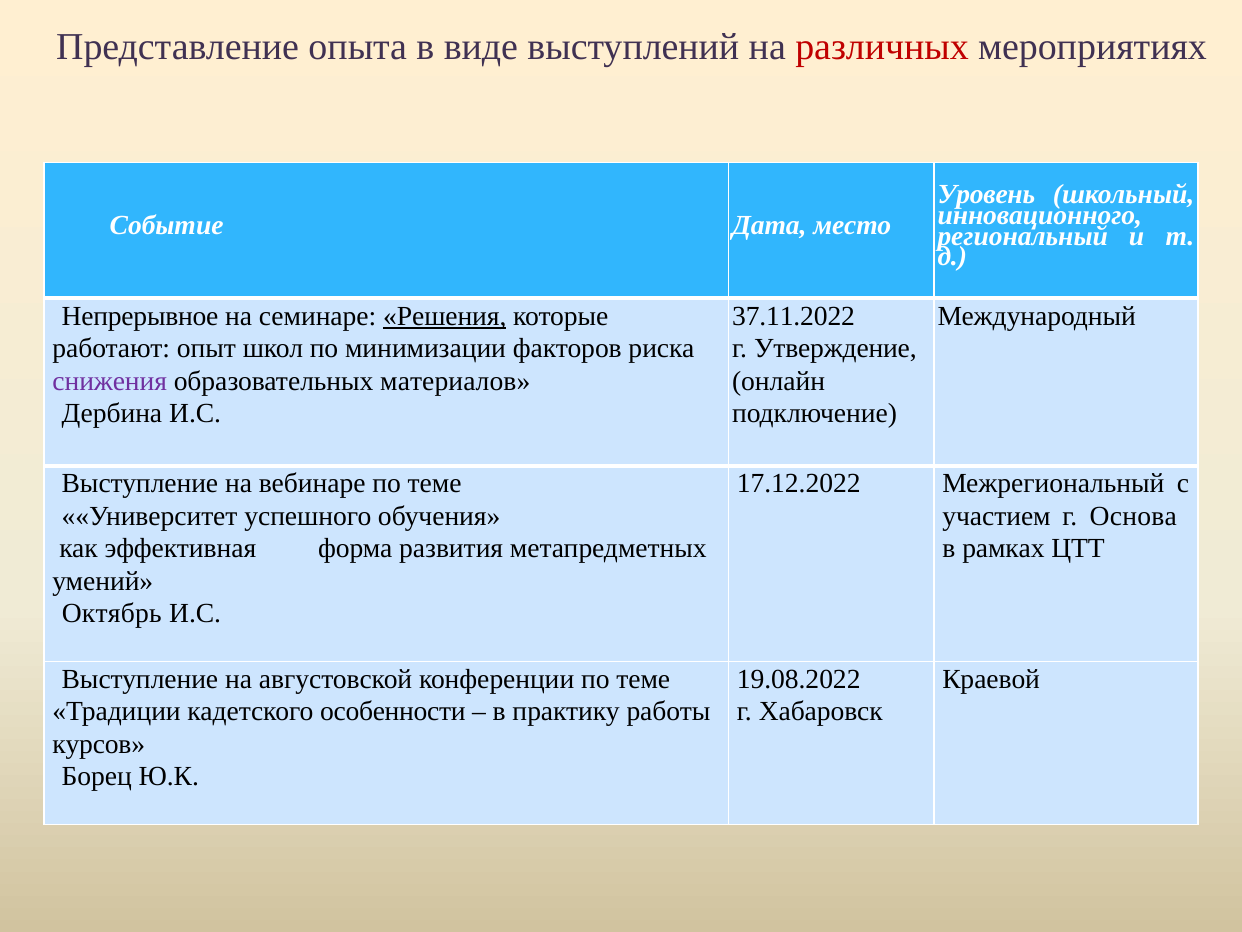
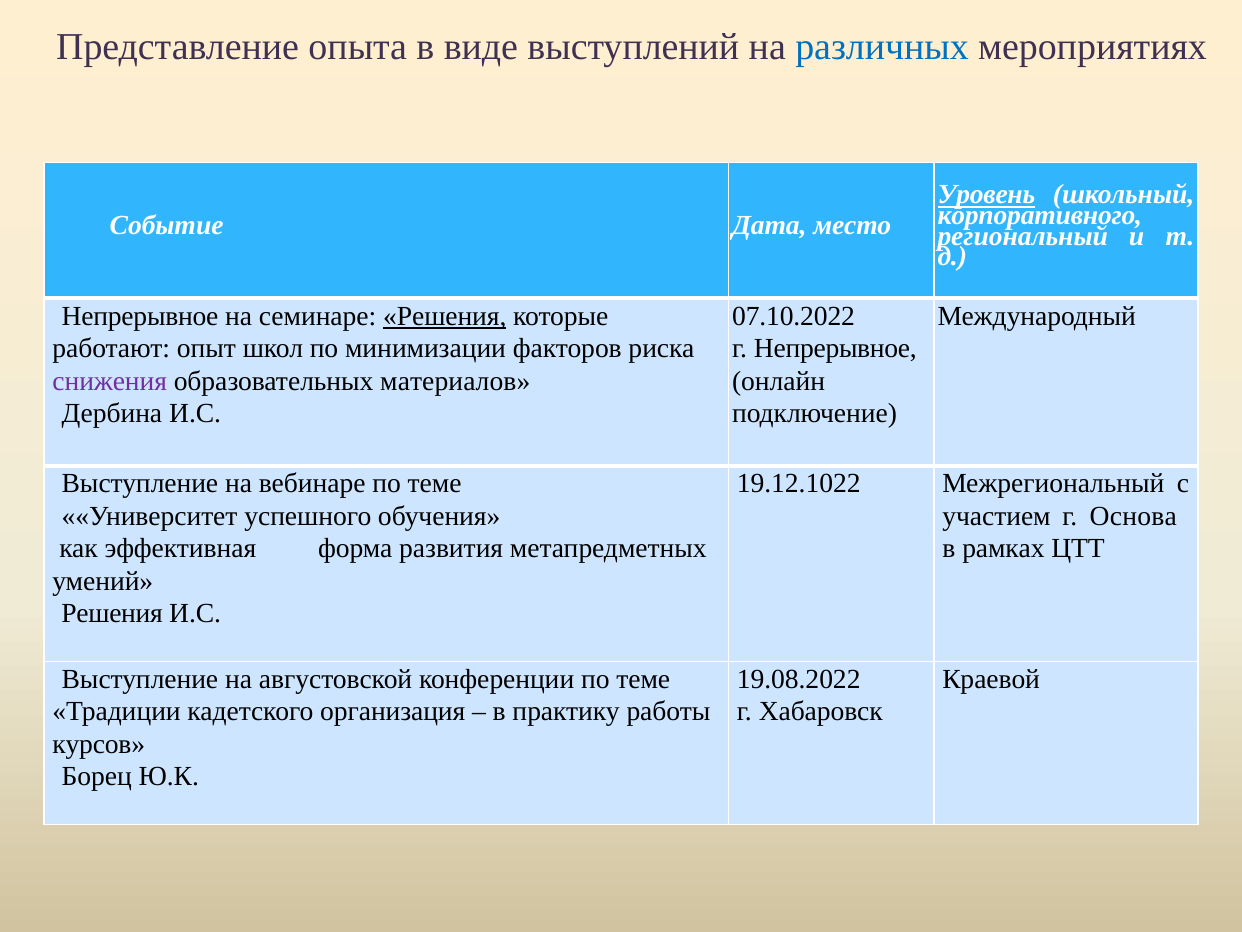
различных colour: red -> blue (882, 47)
Уровень underline: none -> present (986, 195)
инновационного: инновационного -> корпоративного (1040, 215)
37.11.2022: 37.11.2022 -> 07.10.2022 (794, 316)
г Утверждение: Утверждение -> Непрерывное (835, 348)
17.12.2022: 17.12.2022 -> 19.12.1022 (799, 484)
Октябрь: Октябрь -> Решения (112, 613)
особенности: особенности -> организация (393, 711)
